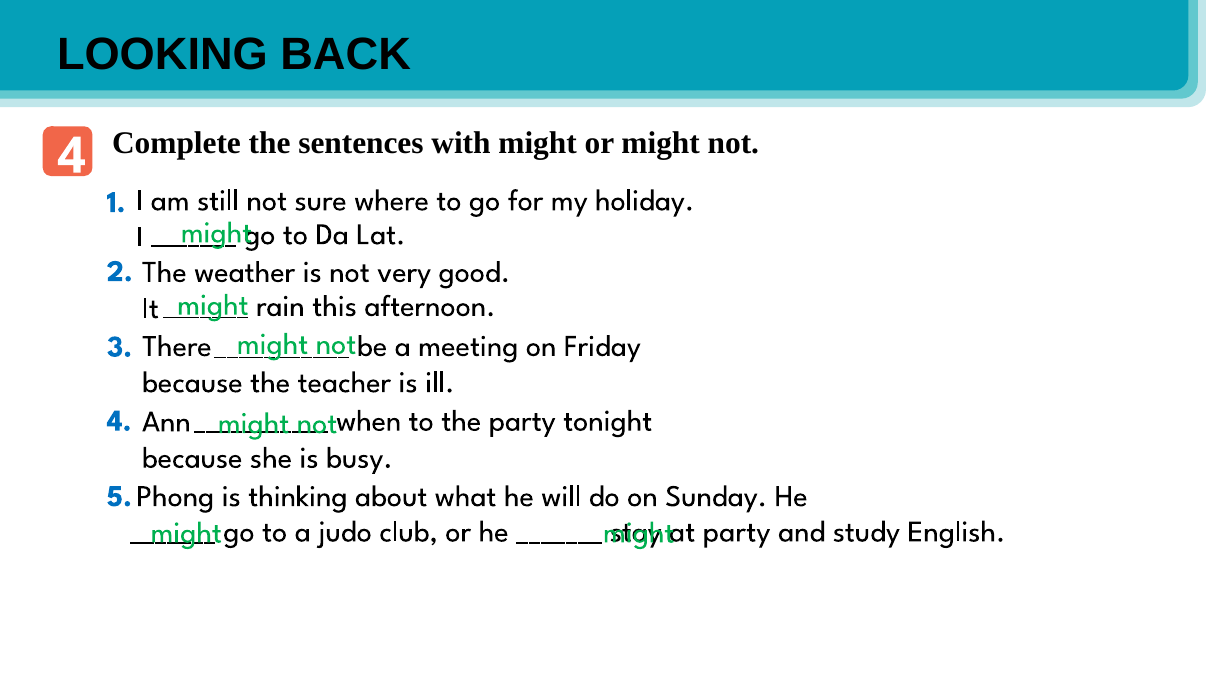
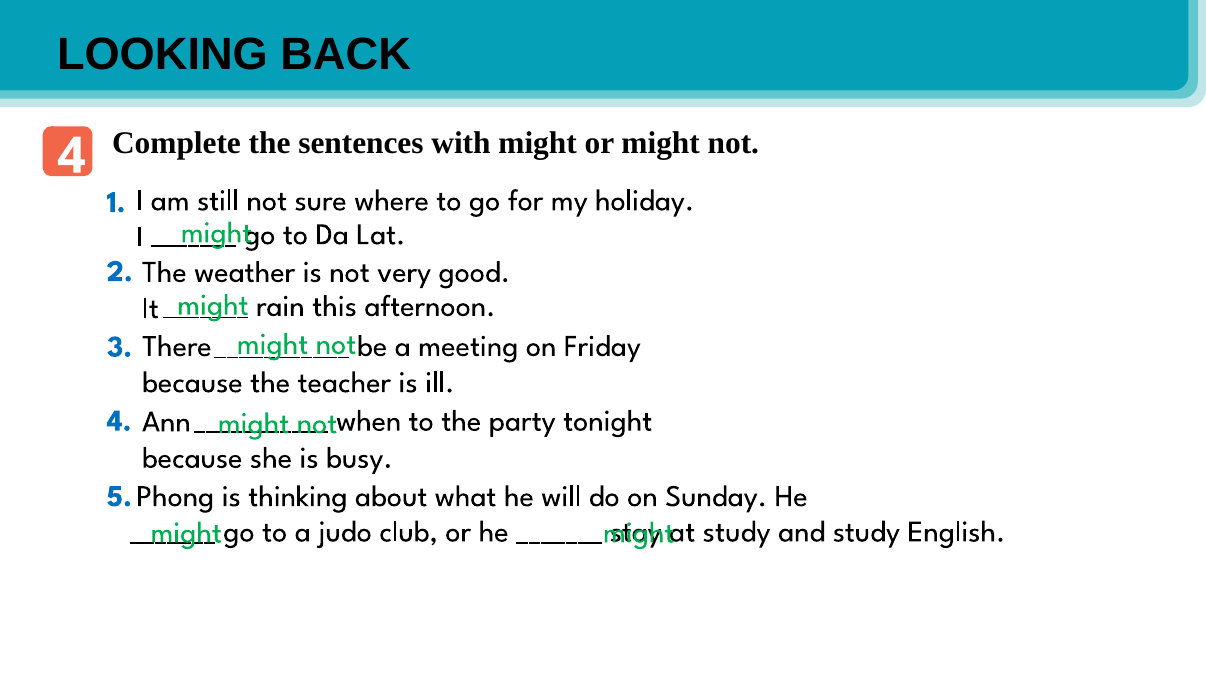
at party: party -> study (737, 531)
